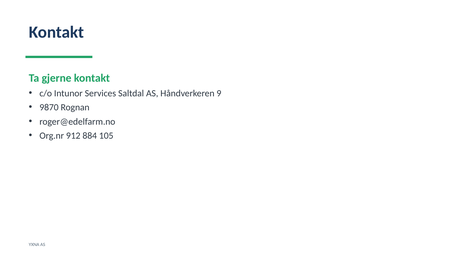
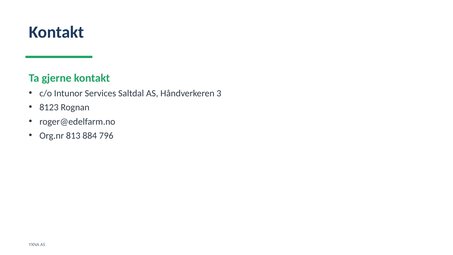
9: 9 -> 3 (219, 93)
9870: 9870 -> 8123 (49, 107)
912: 912 -> 813 (73, 136)
105: 105 -> 796 (106, 136)
